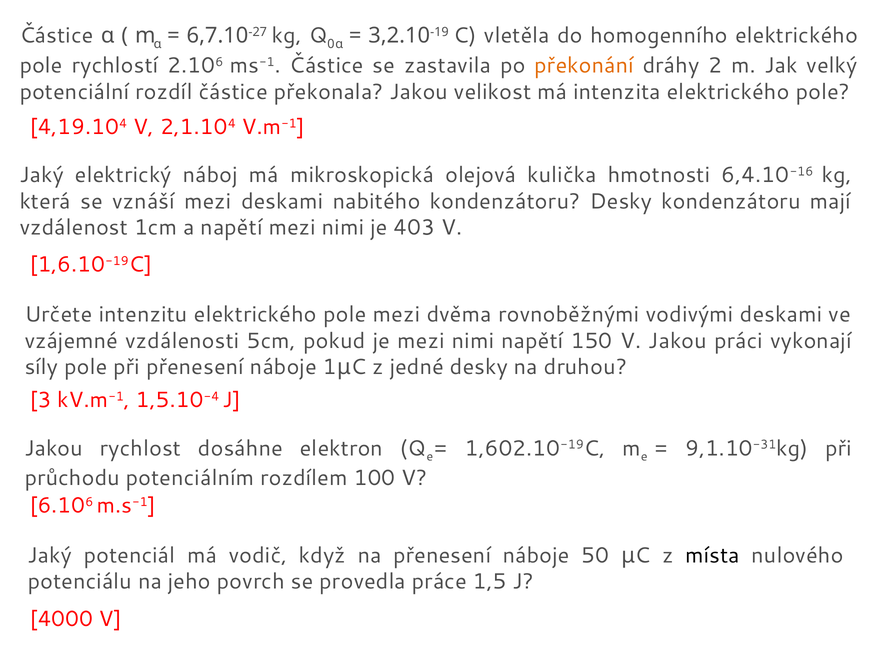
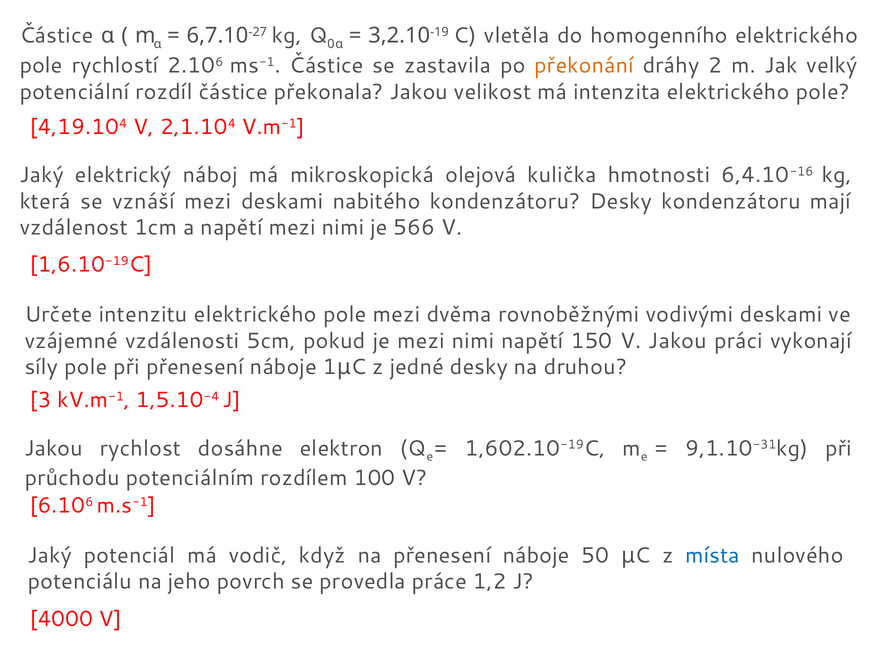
403: 403 -> 566 (414, 227)
místa colour: black -> blue (712, 555)
1,5: 1,5 -> 1,2 (490, 581)
